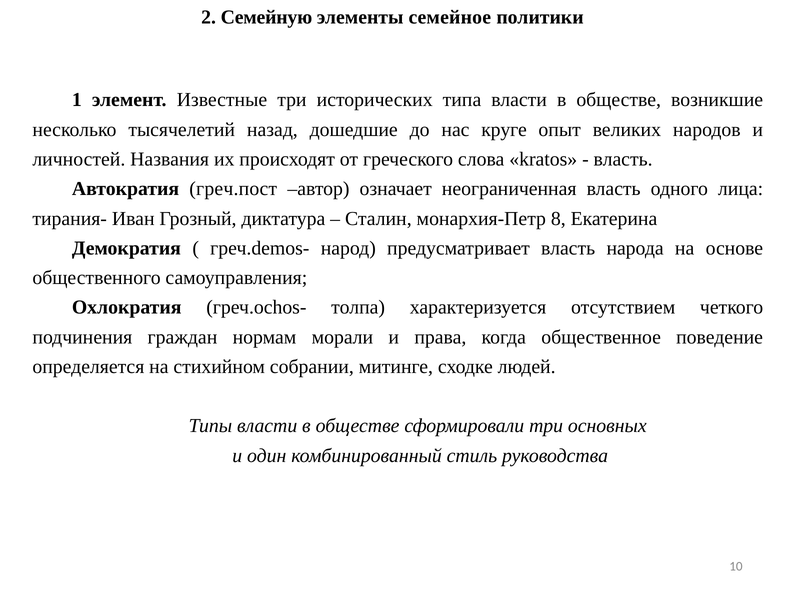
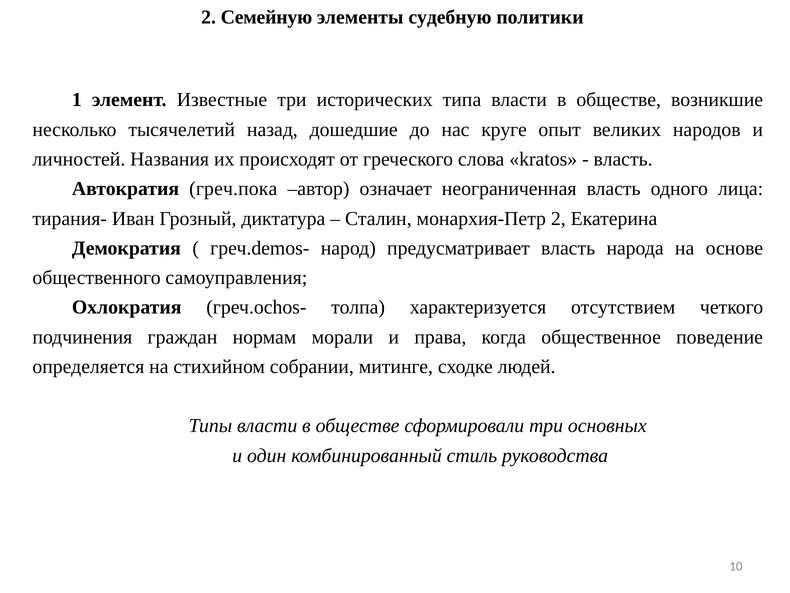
семейное: семейное -> судебную (450, 17)
греч.пост: греч.пост -> греч.пока (233, 189)
монархия-Петр 8: 8 -> 2 (558, 218)
